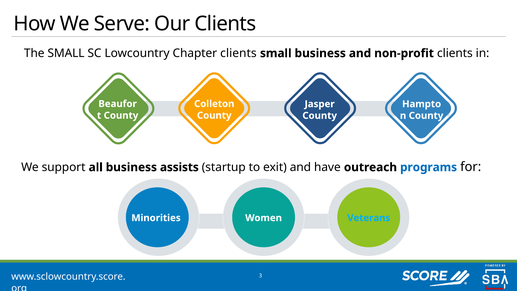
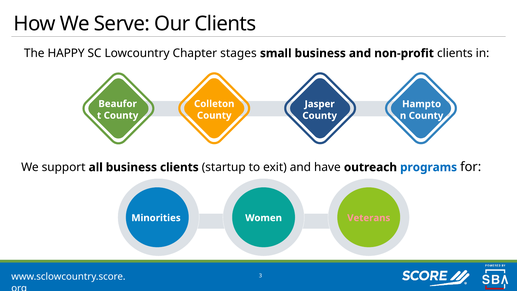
The SMALL: SMALL -> HAPPY (66, 53)
Chapter clients: clients -> stages (238, 53)
business assists: assists -> clients (179, 167)
Veterans colour: light blue -> pink (369, 218)
